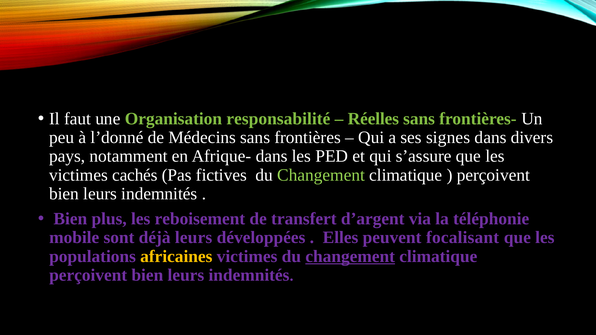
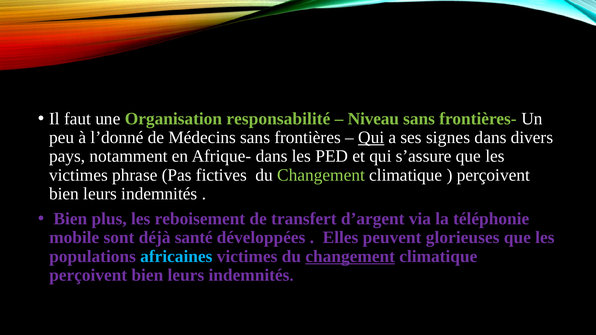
Réelles: Réelles -> Niveau (373, 119)
Qui underline: none -> present (371, 138)
cachés: cachés -> phrase (135, 175)
déjà leurs: leurs -> santé (194, 238)
focalisant: focalisant -> glorieuses (463, 238)
africaines colour: yellow -> light blue (176, 256)
